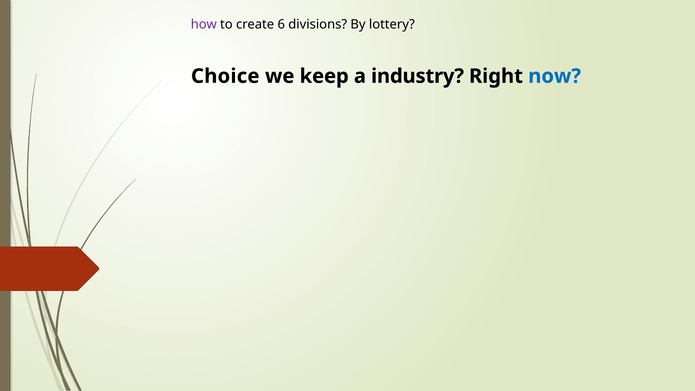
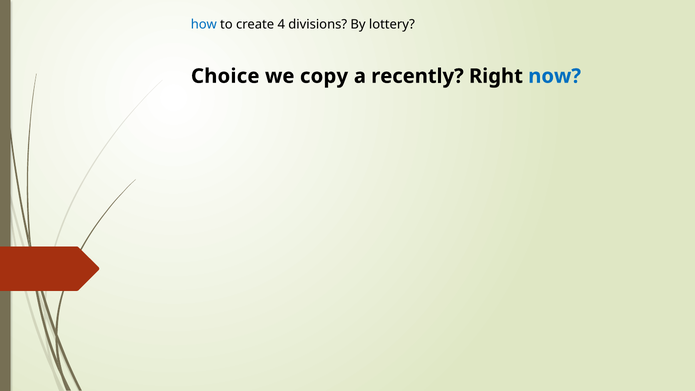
how colour: purple -> blue (204, 24)
6: 6 -> 4 (281, 24)
keep: keep -> copy (324, 76)
industry: industry -> recently (417, 76)
